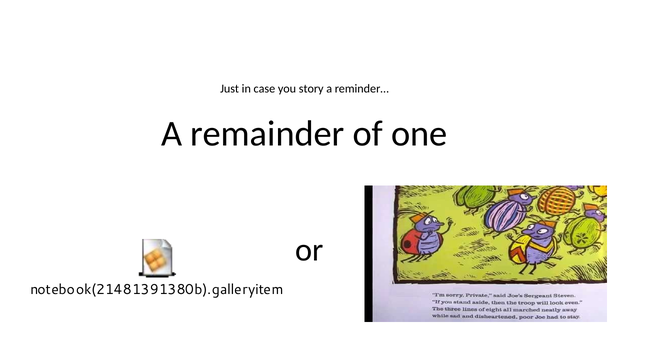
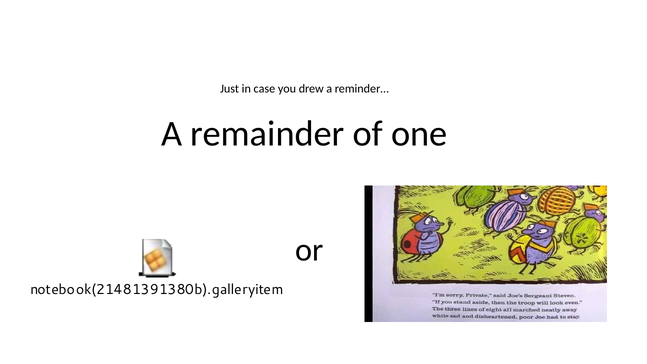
story: story -> drew (311, 89)
